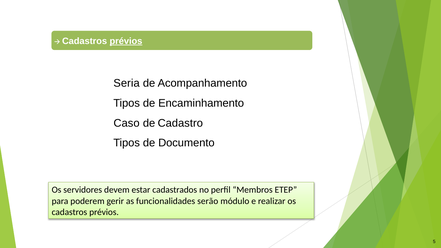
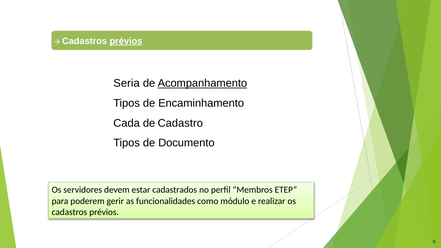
Acompanhamento underline: none -> present (202, 83)
Caso: Caso -> Cada (127, 123)
serão: serão -> como (208, 201)
